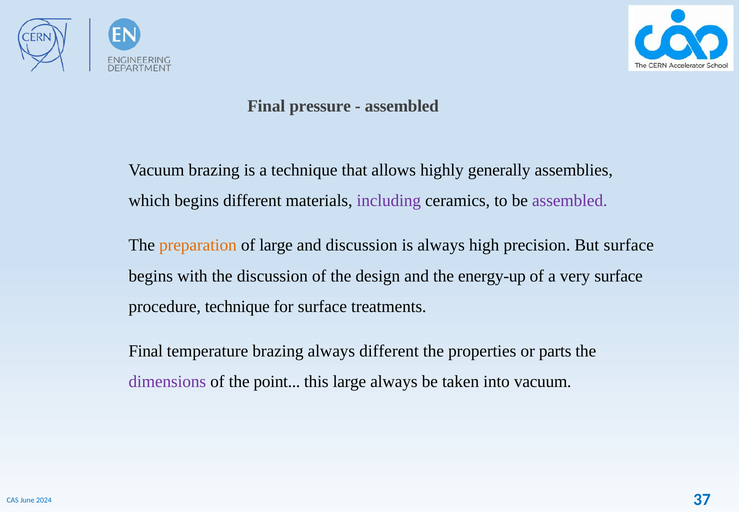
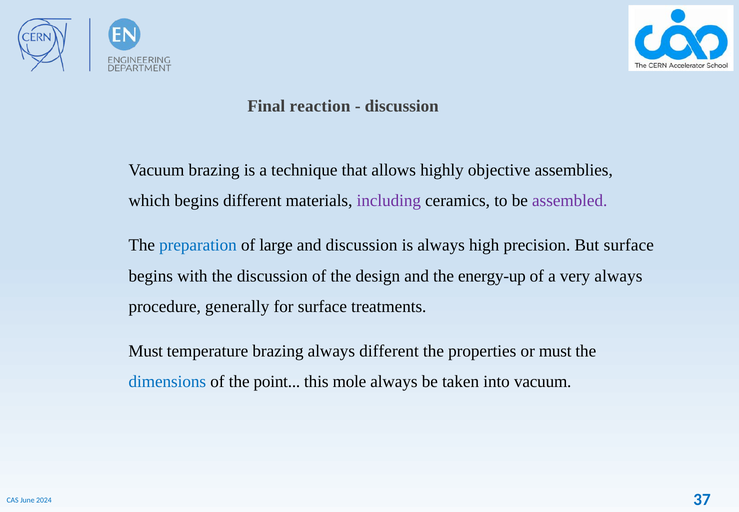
pressure: pressure -> reaction (320, 106)
assembled: assembled -> discussion (402, 106)
generally: generally -> objective (499, 170)
preparation colour: orange -> blue (198, 245)
very surface: surface -> always (618, 276)
procedure technique: technique -> generally (237, 306)
Final: Final -> Must (146, 351)
or parts: parts -> must (555, 351)
dimensions colour: purple -> blue (167, 381)
this large: large -> mole (349, 381)
